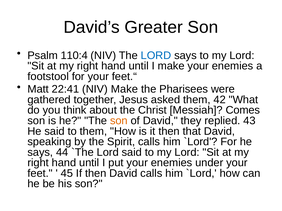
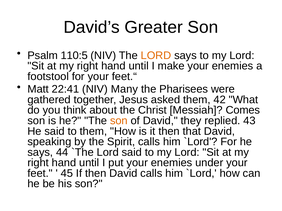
110:4: 110:4 -> 110:5 (74, 56)
LORD colour: blue -> orange (156, 56)
NIV Make: Make -> Many (124, 89)
